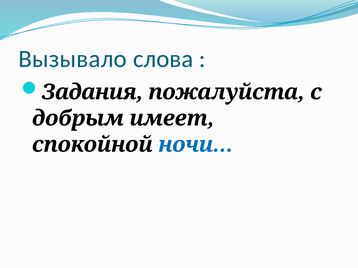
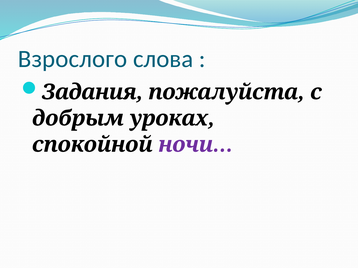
Вызывало: Вызывало -> Взрослого (73, 59)
имеет: имеет -> уроках (172, 119)
ночи… colour: blue -> purple (196, 145)
